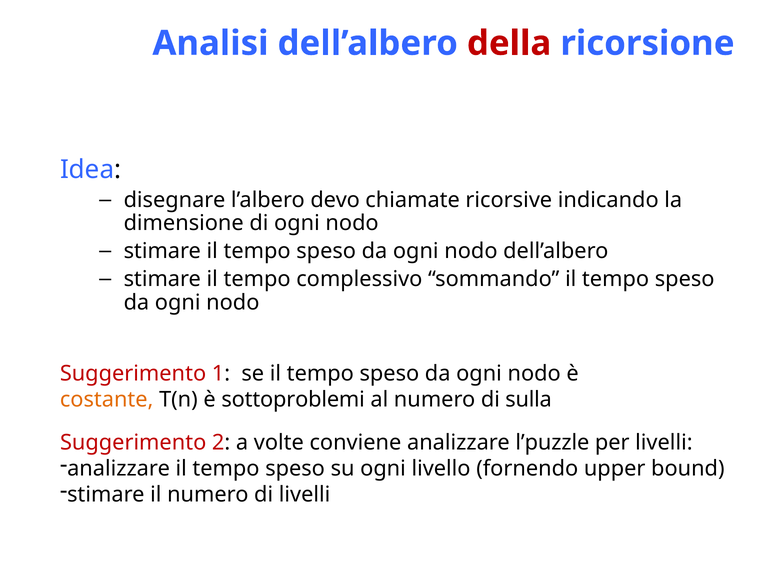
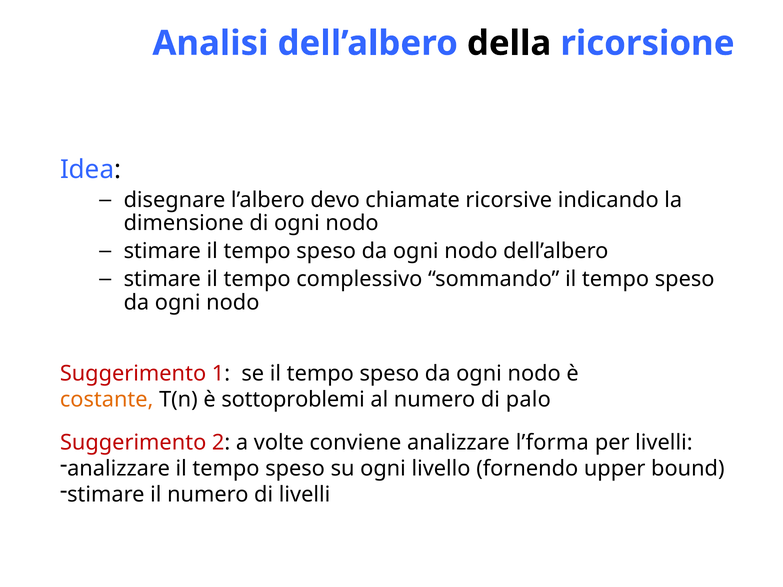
della colour: red -> black (509, 43)
sulla: sulla -> palo (528, 400)
l’puzzle: l’puzzle -> l’forma (552, 443)
